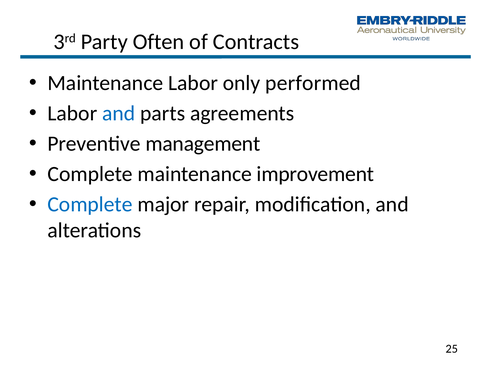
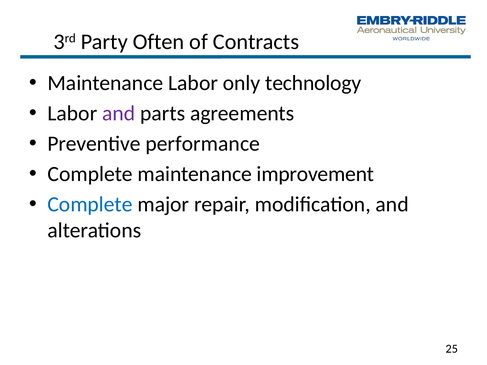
performed: performed -> technology (313, 83)
and colour: blue -> purple (119, 114)
management: management -> performance (203, 144)
